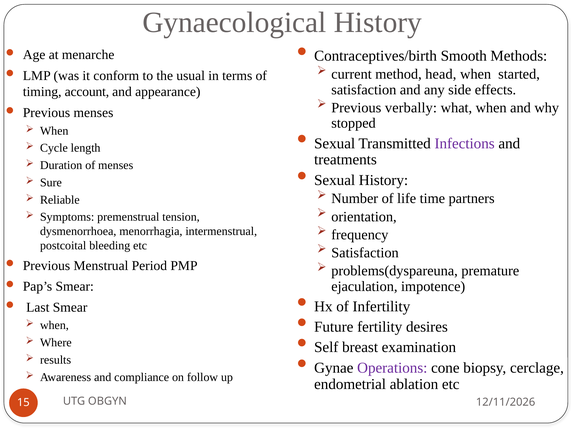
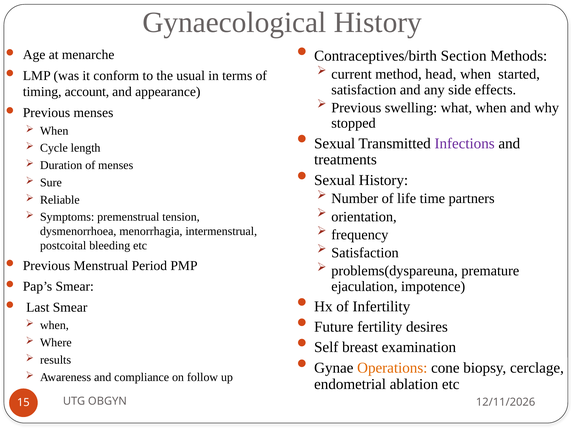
Smooth: Smooth -> Section (464, 56)
verbally: verbally -> swelling (411, 108)
Operations colour: purple -> orange (392, 368)
